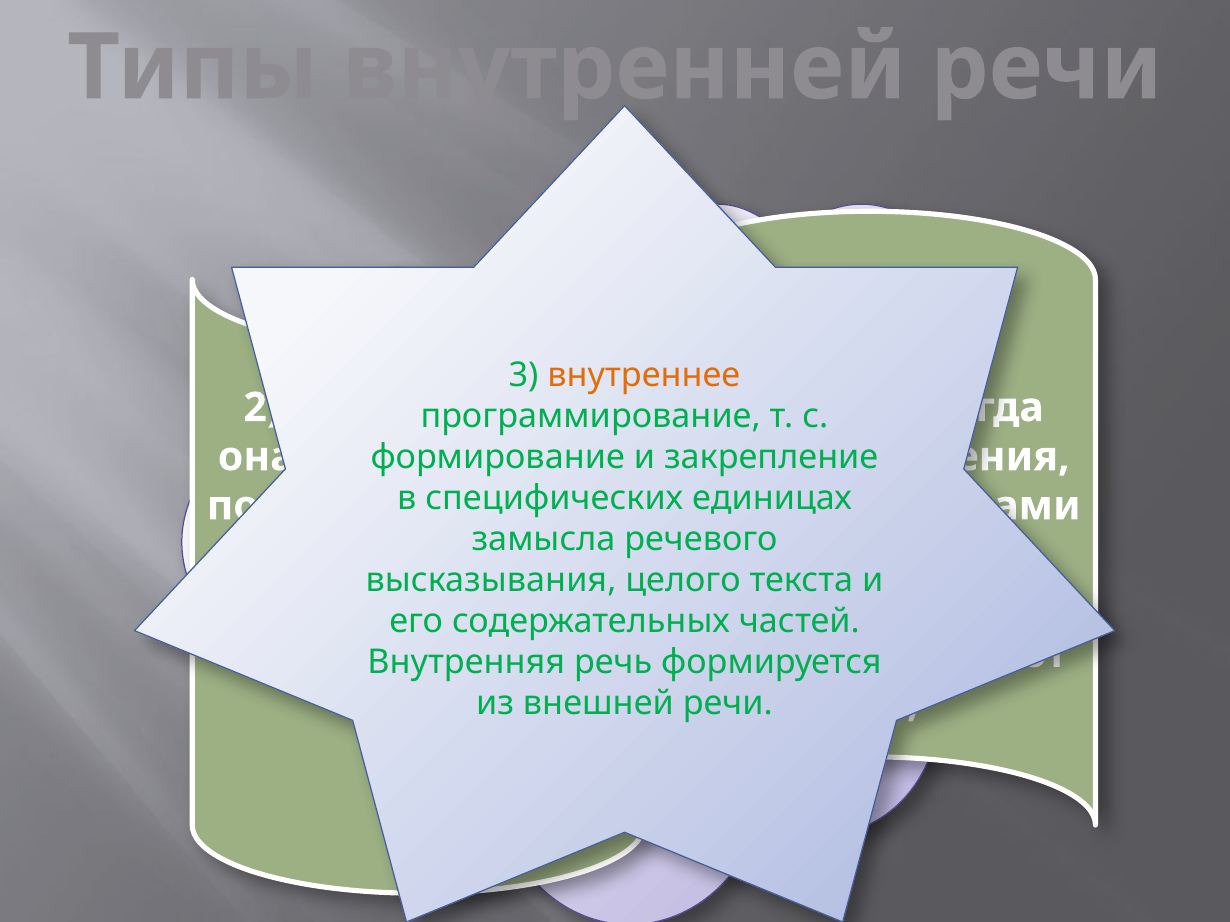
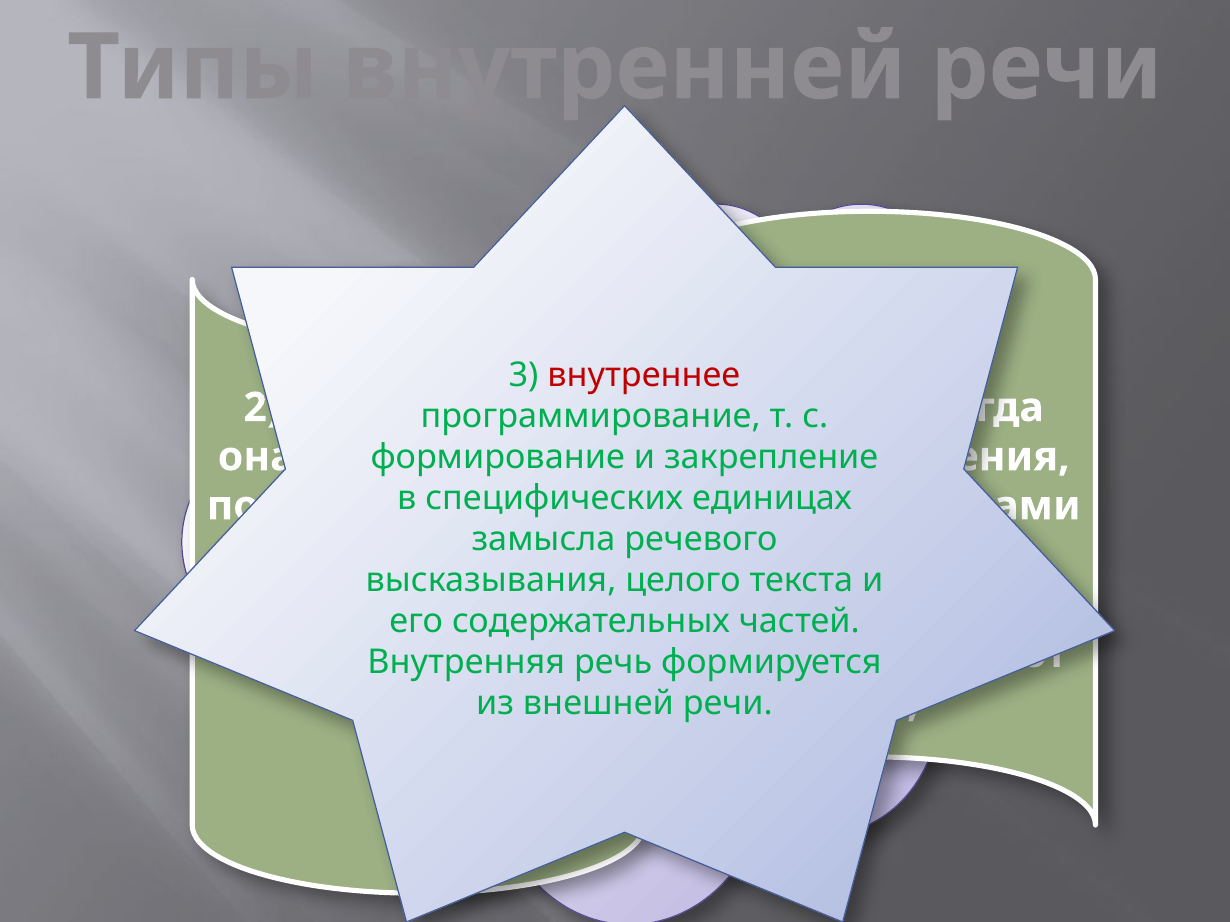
внутреннее colour: orange -> red (644, 375)
